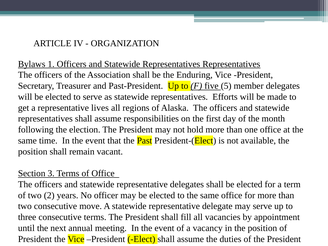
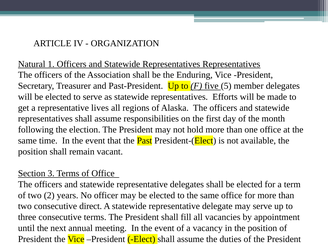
Bylaws: Bylaws -> Natural (32, 64)
move: move -> direct (91, 206)
